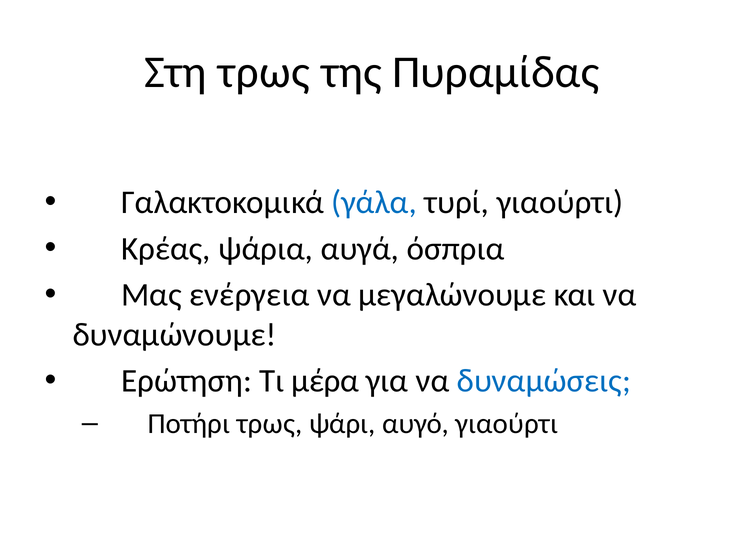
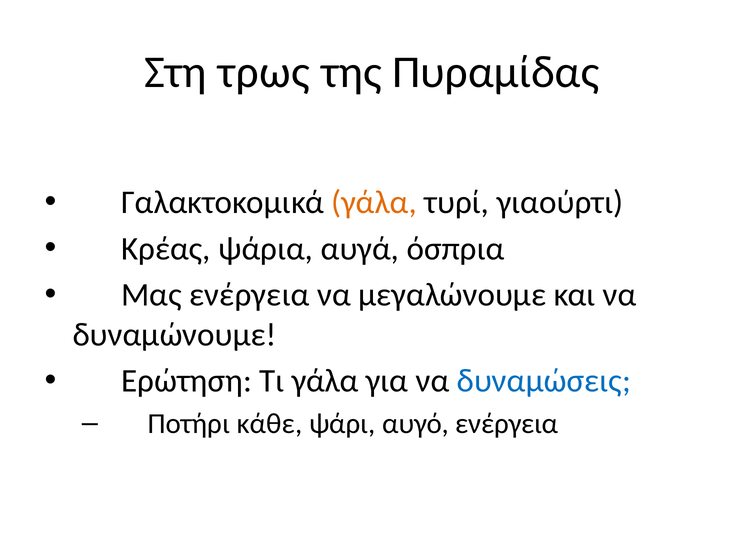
γάλα colour: blue -> orange (374, 202)
Τι μέρα: μέρα -> γάλα (325, 381)
τρως: τρως -> κάθε (269, 424)
αυγό γιαούρτι: γιαούρτι -> ενέργεια (507, 424)
